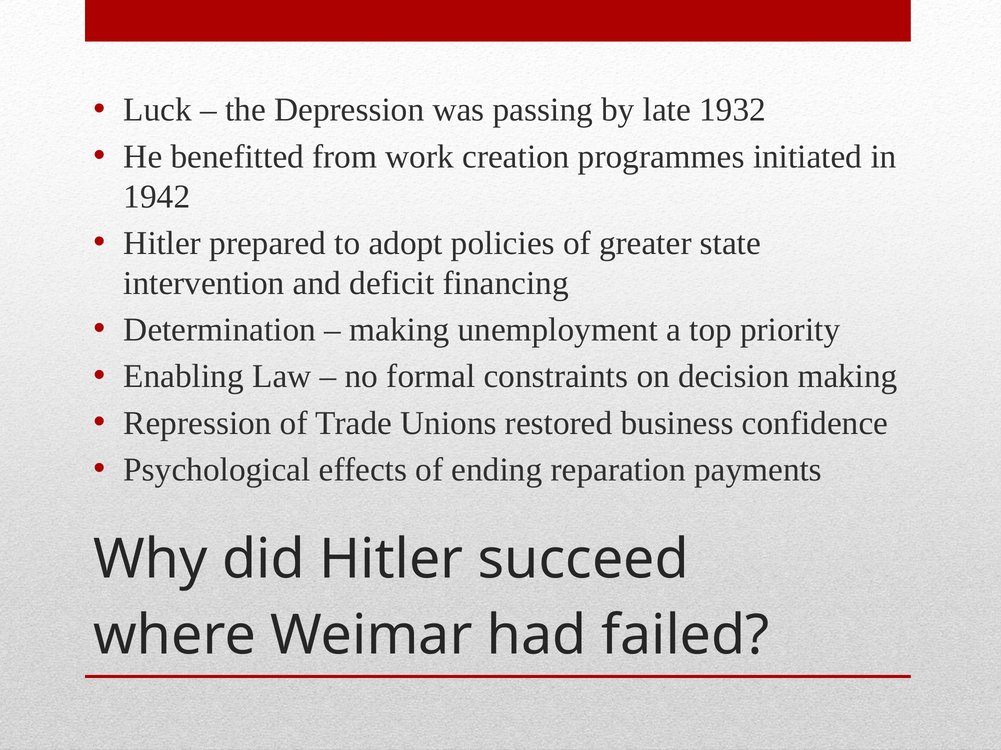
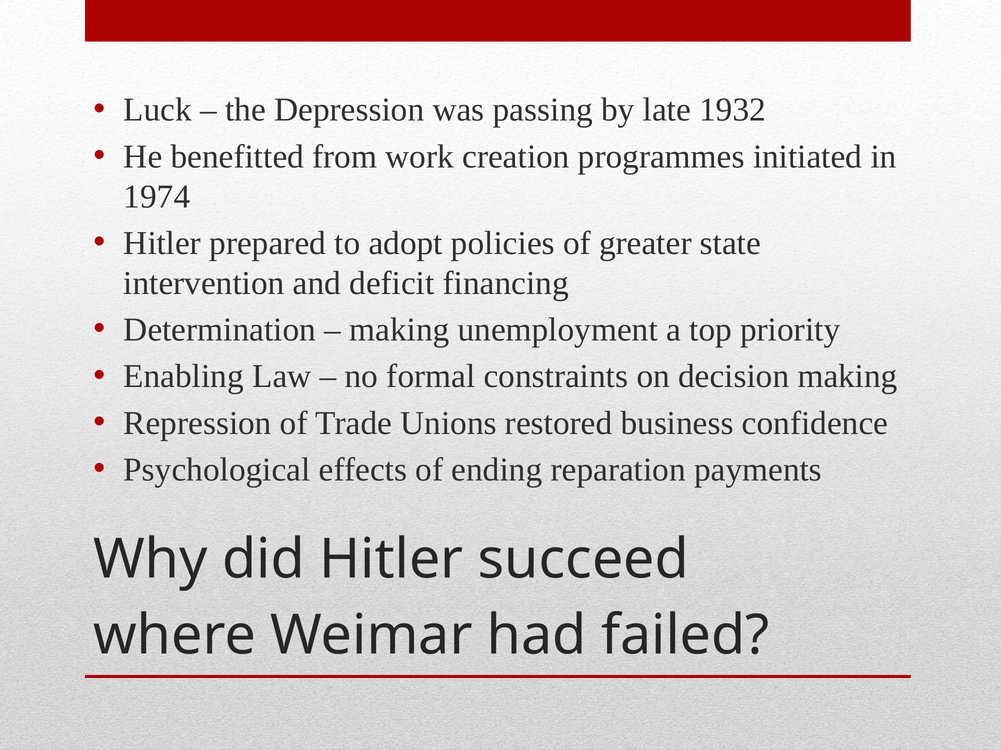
1942: 1942 -> 1974 (157, 197)
